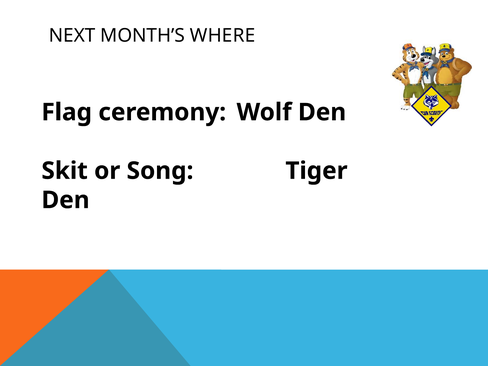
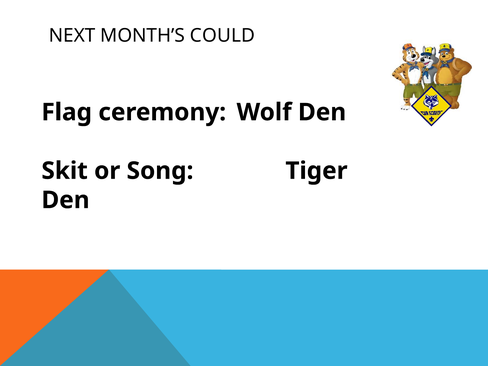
WHERE: WHERE -> COULD (223, 35)
